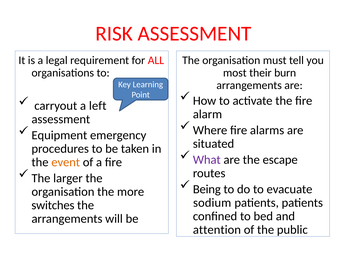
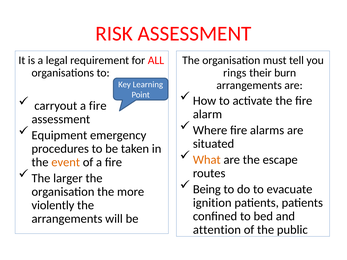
most: most -> rings (235, 73)
carryout a left: left -> fire (98, 106)
What colour: purple -> orange (207, 160)
sodium: sodium -> ignition (212, 203)
switches: switches -> violently (53, 205)
